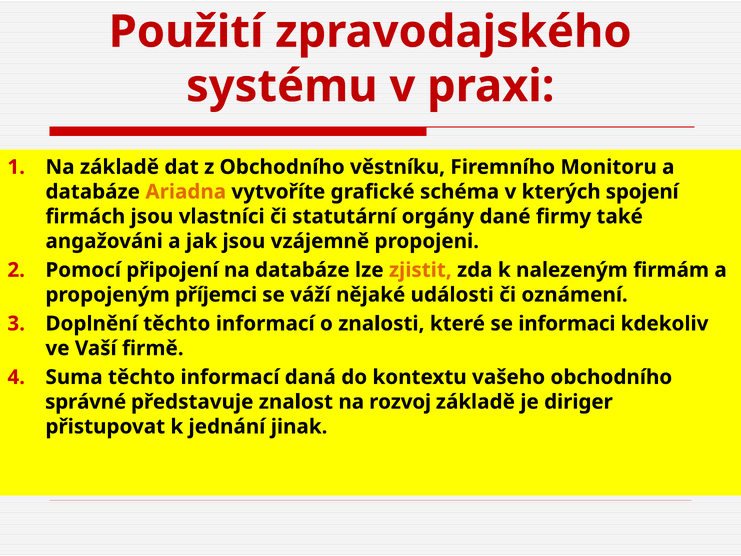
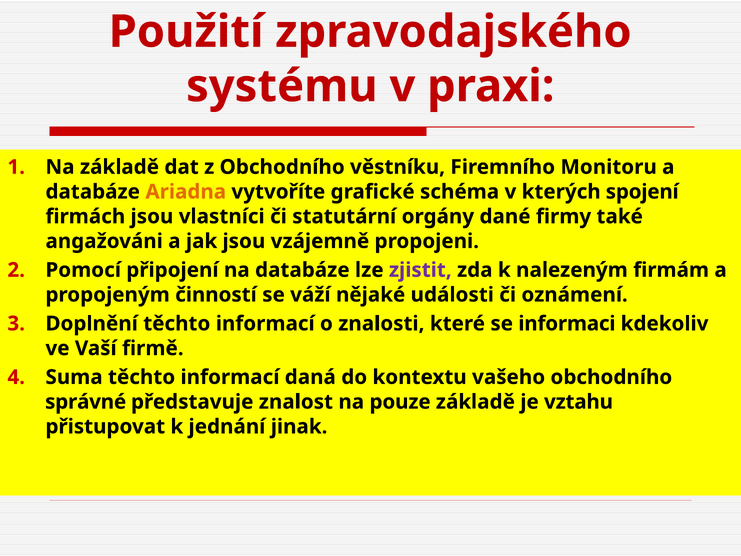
zjistit colour: orange -> purple (420, 270)
příjemci: příjemci -> činností (216, 295)
rozvoj: rozvoj -> pouze (400, 402)
diriger: diriger -> vztahu (579, 402)
